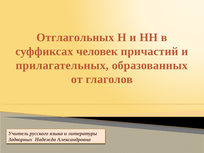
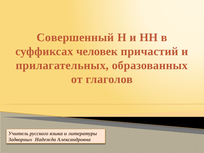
Отглагольных: Отглагольных -> Совершенный (75, 37)
